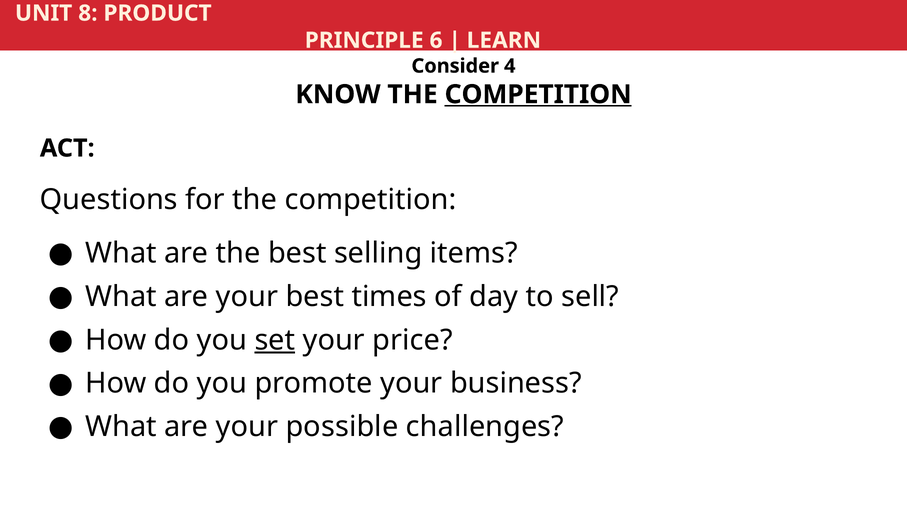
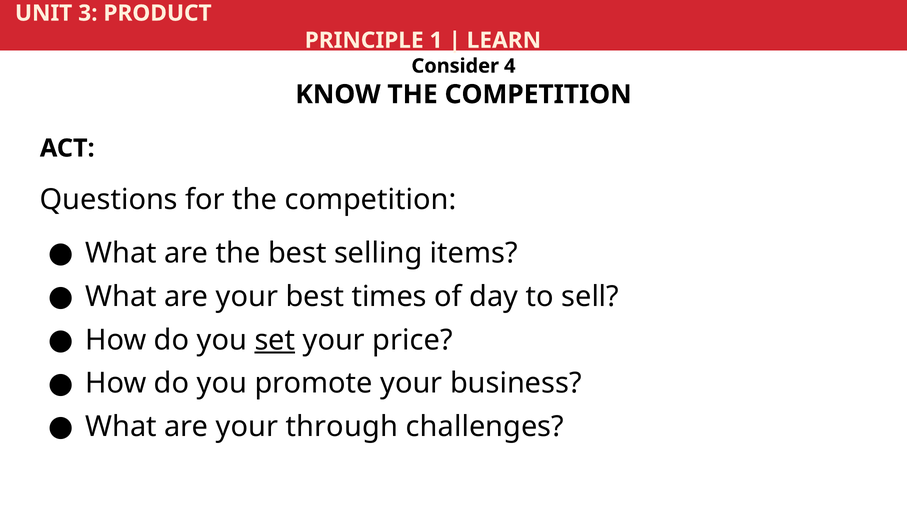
8: 8 -> 3 (88, 13)
6: 6 -> 1 (436, 40)
COMPETITION underline: present -> none (538, 94)
possible: possible -> through (342, 427)
